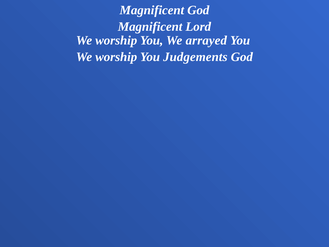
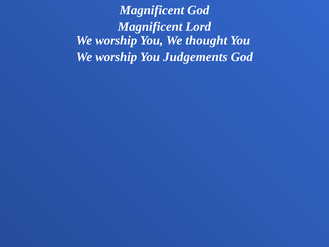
arrayed: arrayed -> thought (206, 40)
